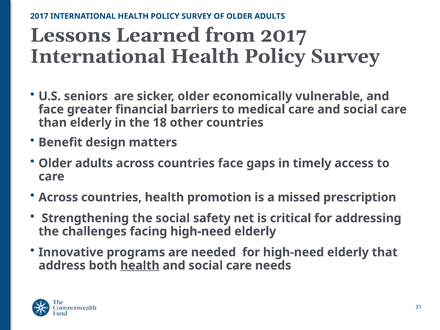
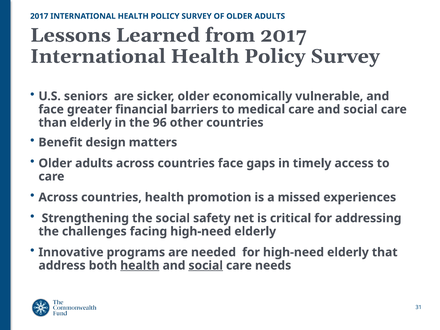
18: 18 -> 96 (160, 123)
prescription: prescription -> experiences (360, 197)
social underline: none -> present (206, 265)
